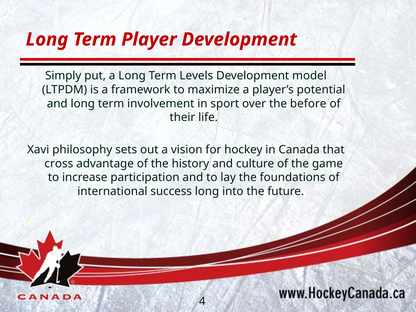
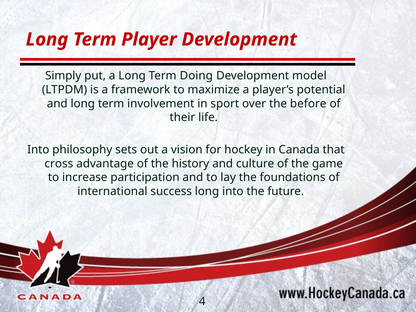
Levels: Levels -> Doing (196, 76)
Xavi: Xavi -> Into (38, 150)
